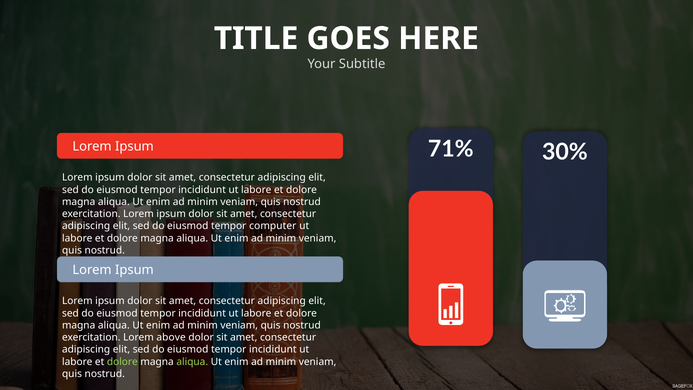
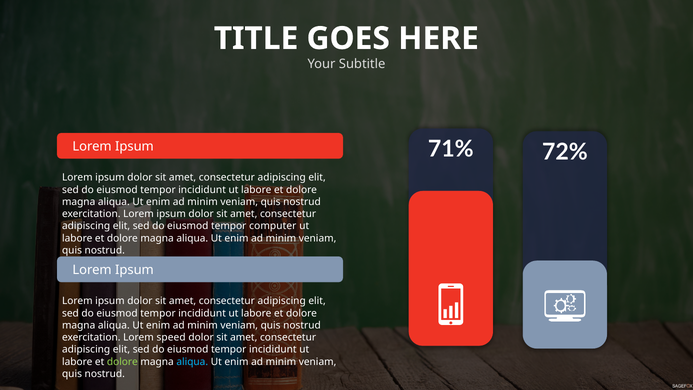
30%: 30% -> 72% (565, 152)
above: above -> speed (171, 337)
aliqua colour: light green -> light blue (192, 362)
